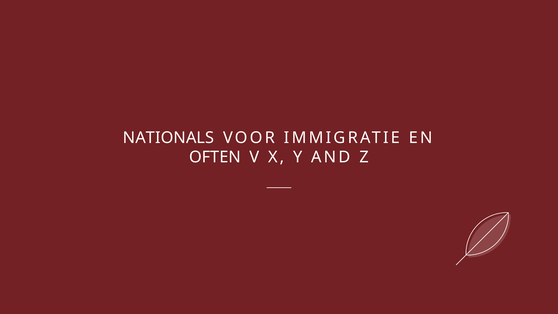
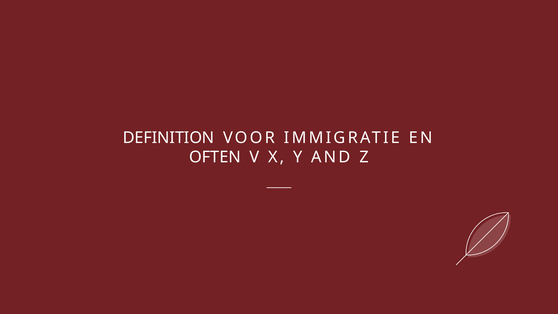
NATIONALS: NATIONALS -> DEFINITION (169, 138)
